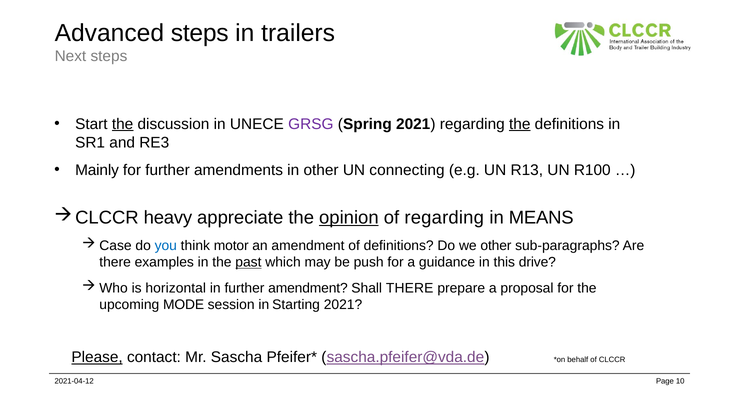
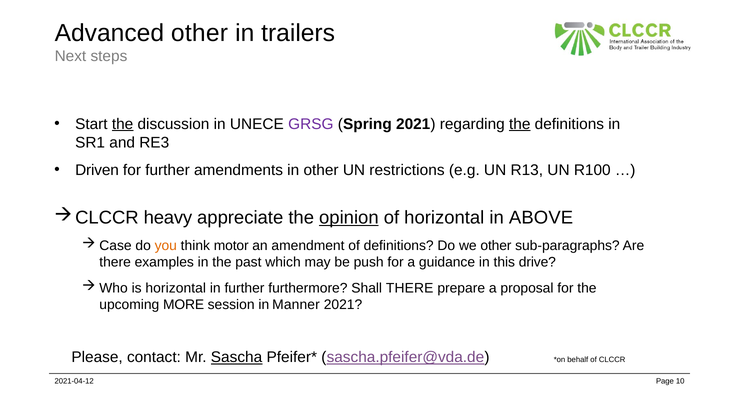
Advanced steps: steps -> other (200, 33)
Mainly: Mainly -> Driven (97, 170)
connecting: connecting -> restrictions (407, 170)
of regarding: regarding -> horizontal (444, 218)
MEANS: MEANS -> ABOVE (541, 218)
you colour: blue -> orange (166, 246)
past underline: present -> none (248, 262)
further amendment: amendment -> furthermore (308, 288)
MODE: MODE -> MORE (184, 305)
Starting: Starting -> Manner (296, 305)
Please underline: present -> none (97, 358)
Sascha underline: none -> present (237, 358)
